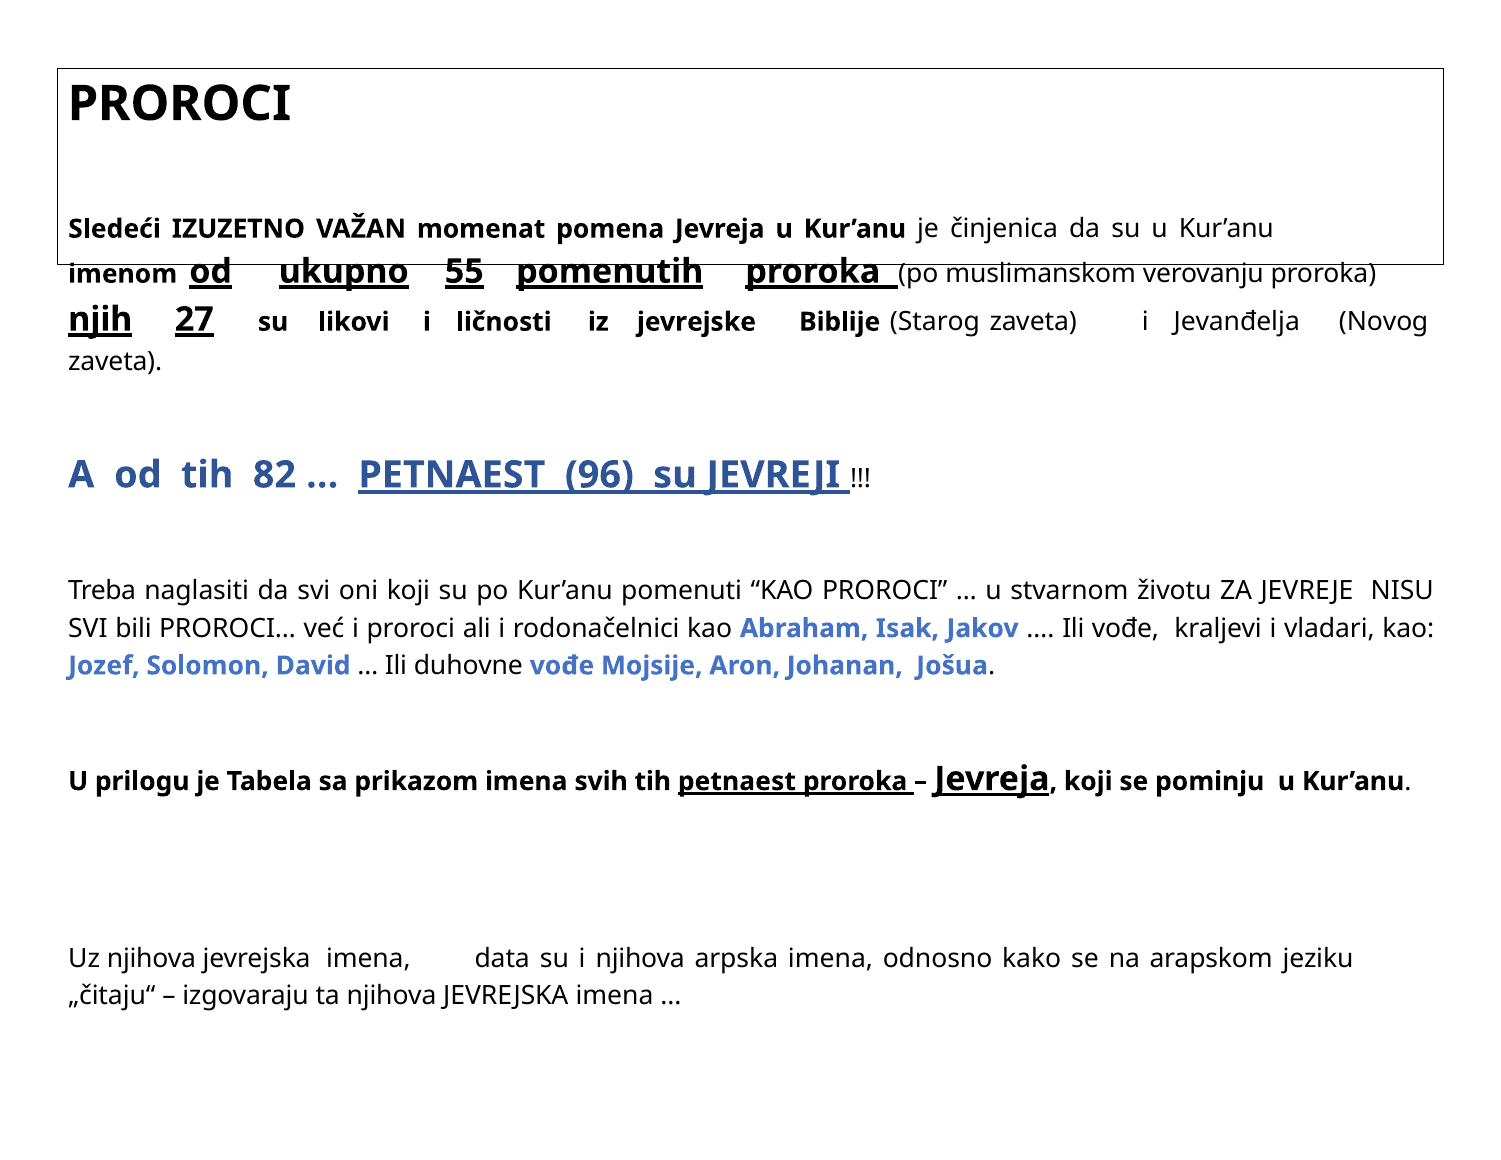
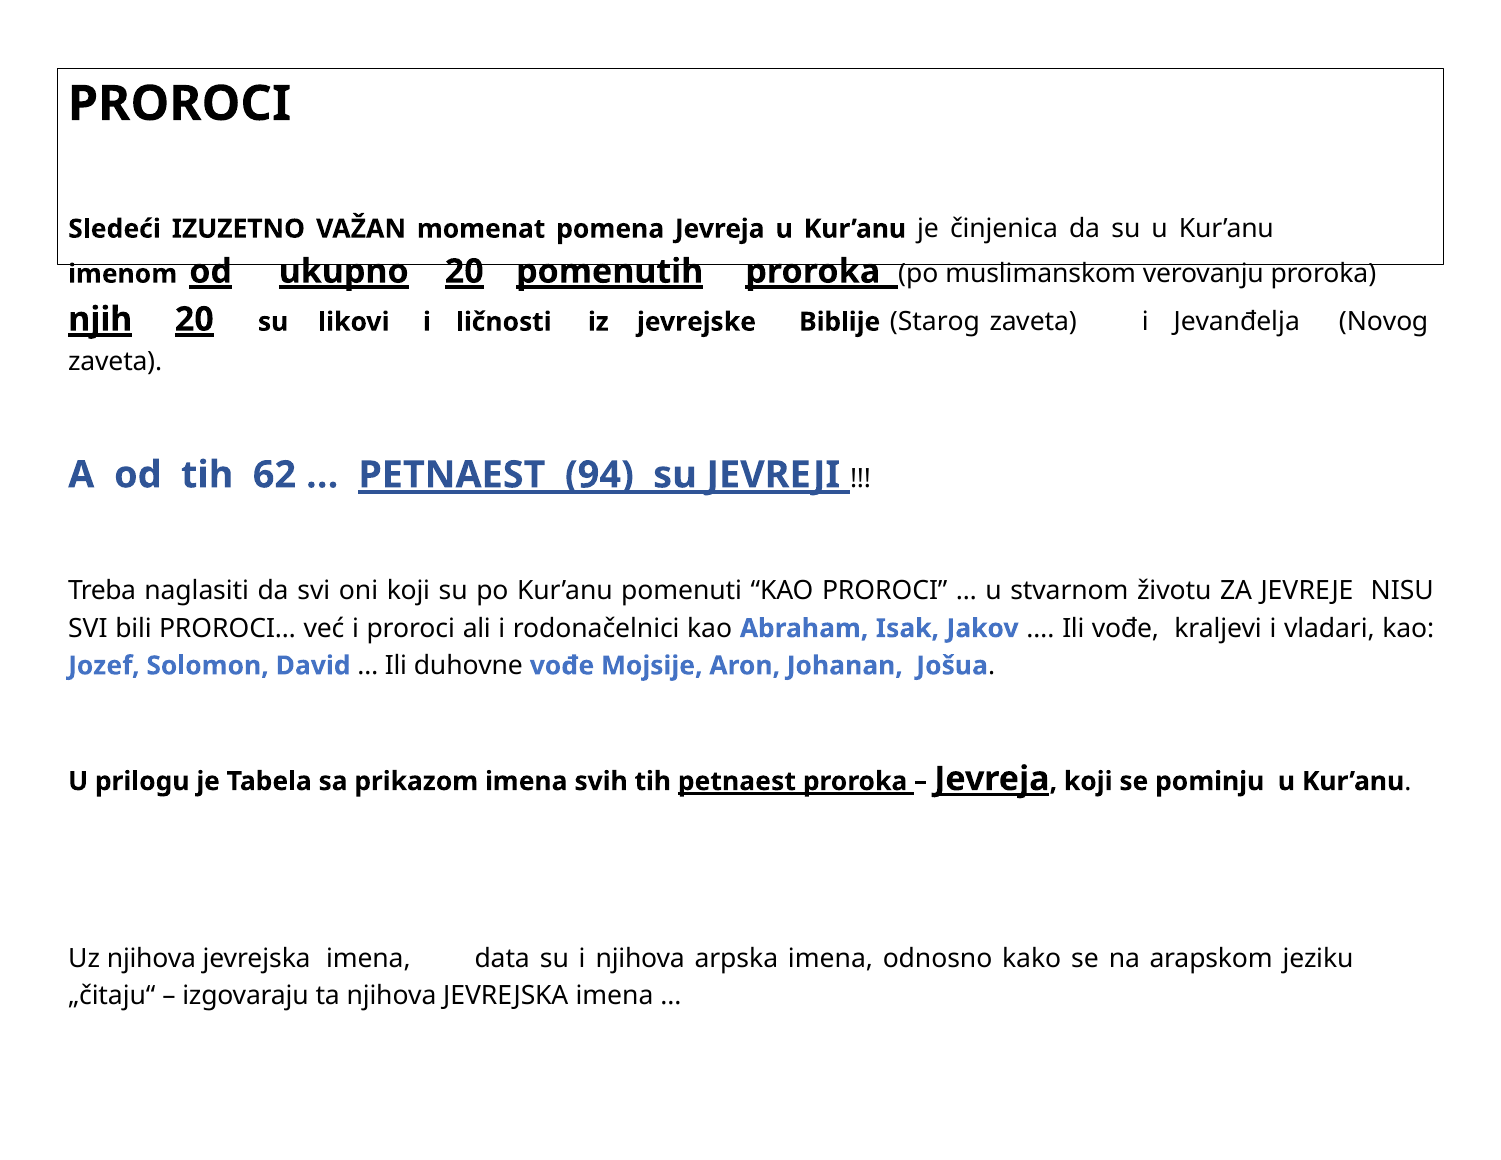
ukupno 55: 55 -> 20 (464, 271)
njih 27: 27 -> 20 (194, 319)
82: 82 -> 62 (274, 475)
96: 96 -> 94 (599, 475)
